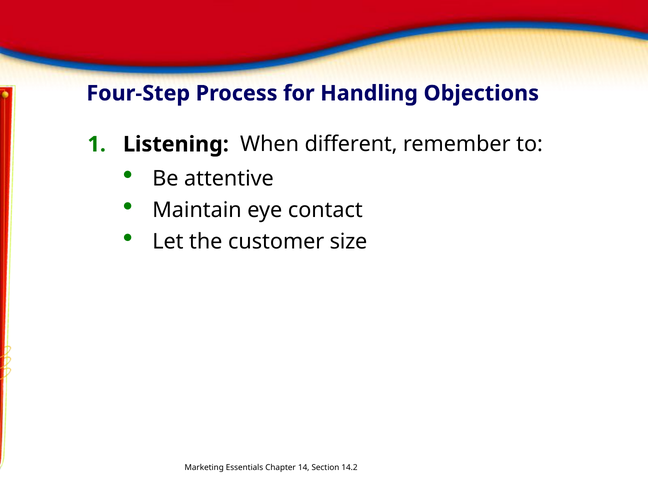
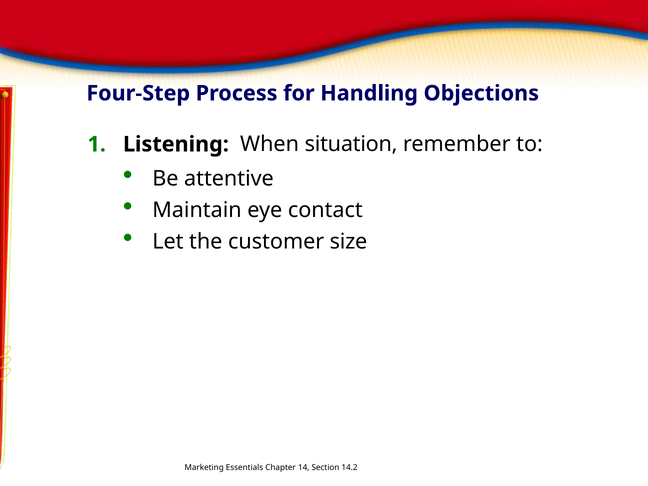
different: different -> situation (351, 144)
